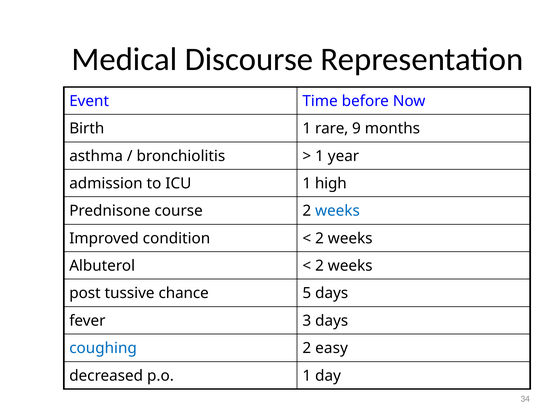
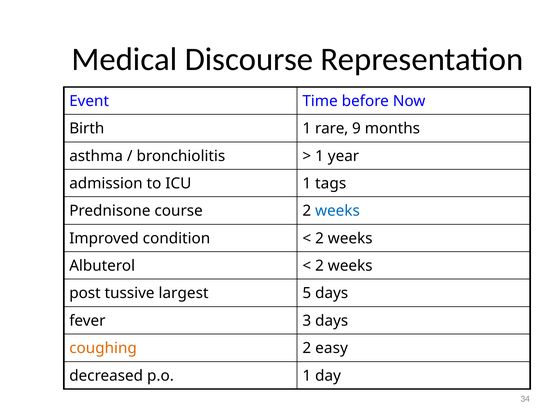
high: high -> tags (331, 183)
chance: chance -> largest (184, 293)
coughing colour: blue -> orange (103, 348)
